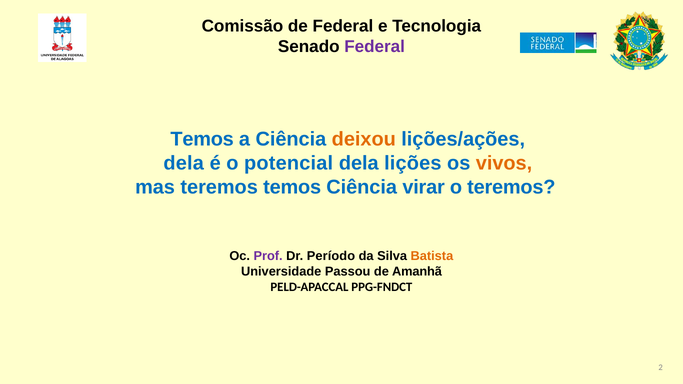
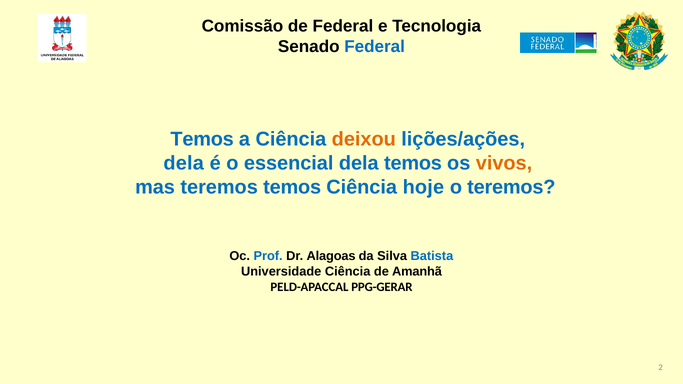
Federal colour: purple -> blue (375, 46)
potencial: potencial -> essencial (289, 163)
dela lições: lições -> temos (413, 163)
virar: virar -> hoje (423, 187)
Prof colour: purple -> blue (268, 256)
Período: Período -> Alagoas (331, 256)
Batista colour: orange -> blue (432, 256)
Universidade Passou: Passou -> Ciência (348, 272)
PPG-FNDCT: PPG-FNDCT -> PPG-GERAR (382, 287)
